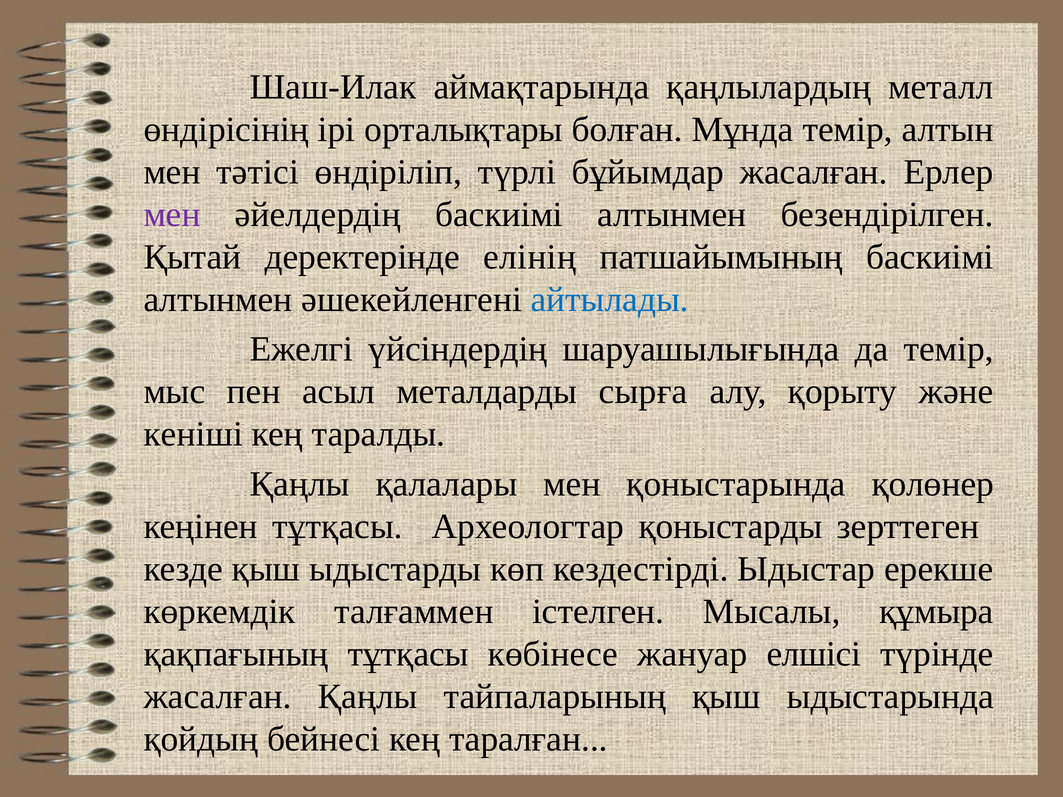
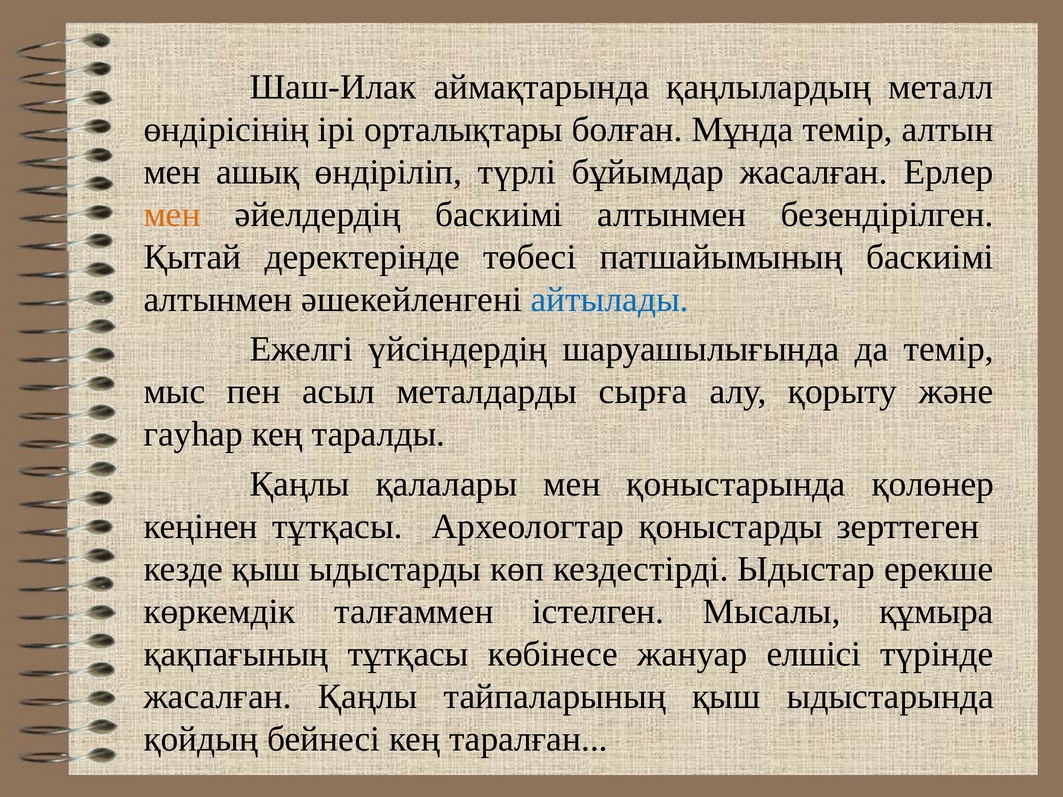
тәтісі: тәтісі -> ашық (258, 172)
мен colour: purple -> orange (172, 215)
елінің: елінің -> төбесі (530, 257)
кеніші: кеніші -> гауһар (193, 434)
